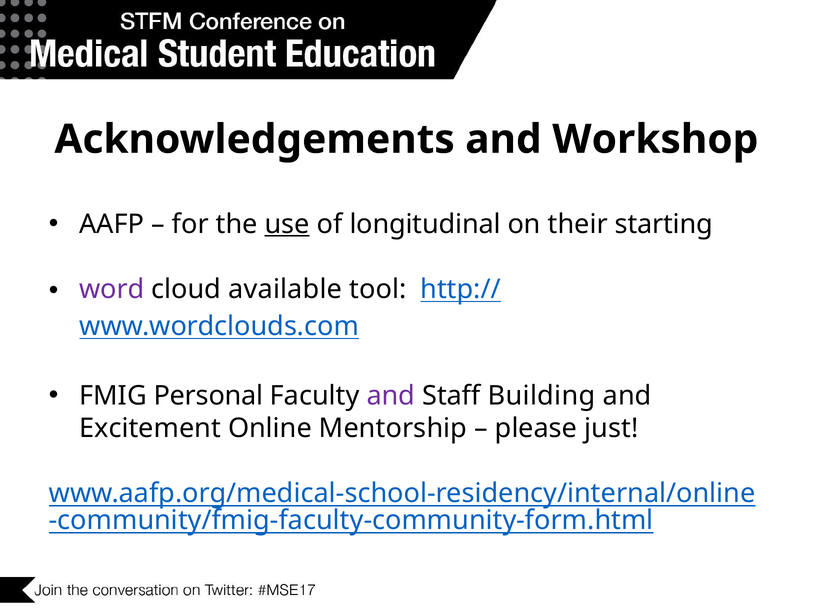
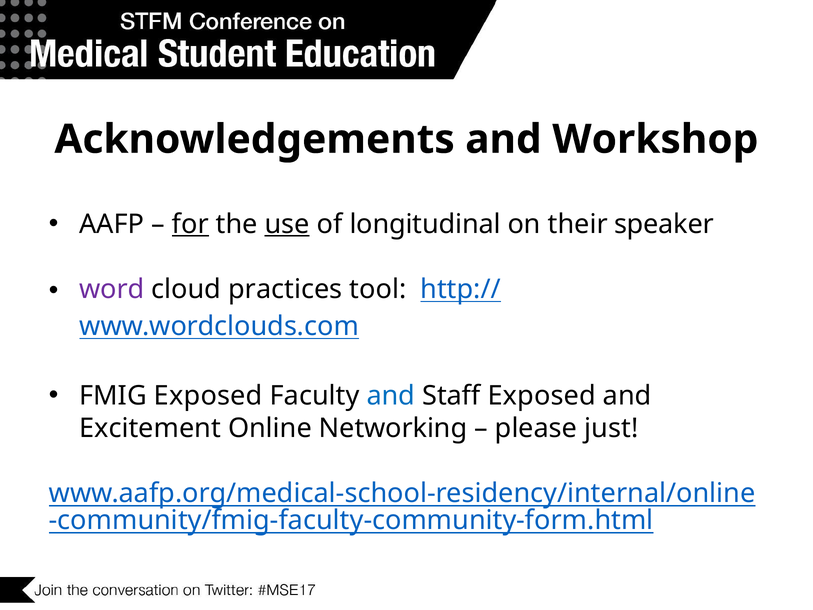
for underline: none -> present (190, 224)
starting: starting -> speaker (664, 224)
available: available -> practices (285, 289)
FMIG Personal: Personal -> Exposed (208, 396)
and colour: purple -> blue (391, 396)
Staff Building: Building -> Exposed (542, 396)
Mentorship: Mentorship -> Networking (393, 428)
